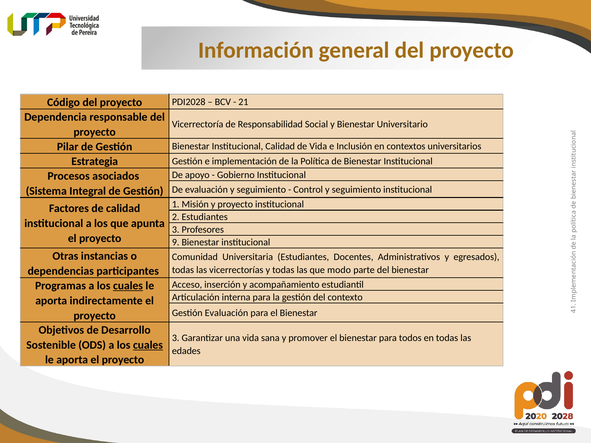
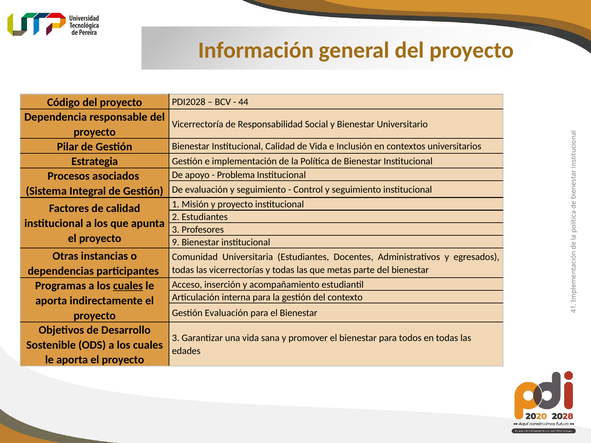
21: 21 -> 44 (243, 102)
Gobierno: Gobierno -> Problema (236, 175)
modo: modo -> metas (339, 270)
cuales underline: present -> none (148, 345)
